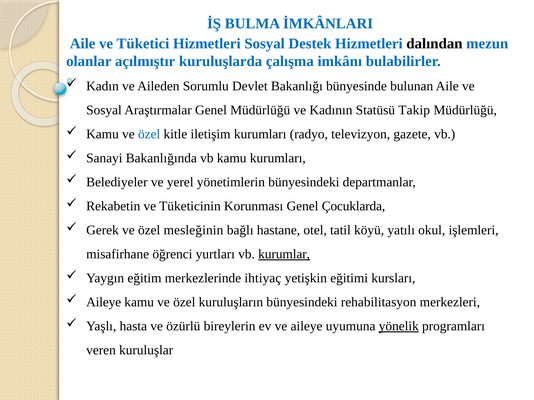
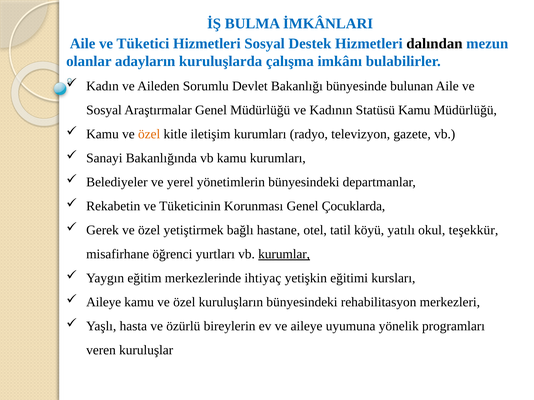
açılmıştır: açılmıştır -> adayların (145, 61)
Statüsü Takip: Takip -> Kamu (414, 110)
özel colour: blue -> orange (149, 134)
mesleğinin: mesleğinin -> yetiştirmek (194, 230)
işlemleri: işlemleri -> teşekkür (474, 230)
yönelik underline: present -> none (399, 327)
